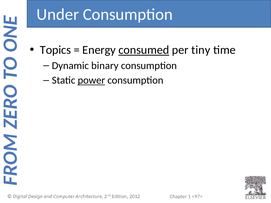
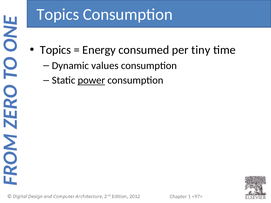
Under: Under -> Topics (58, 14)
consumed underline: present -> none (144, 50)
binary: binary -> values (105, 66)
